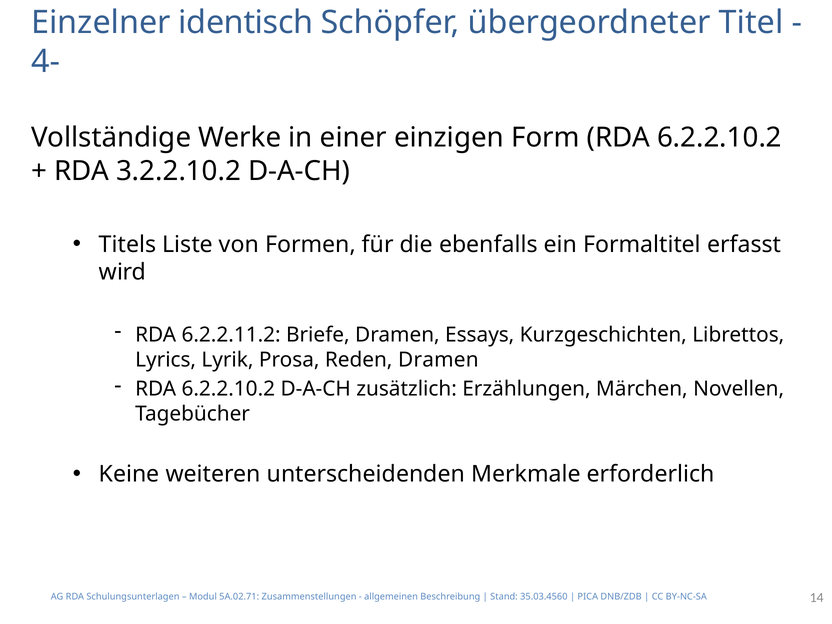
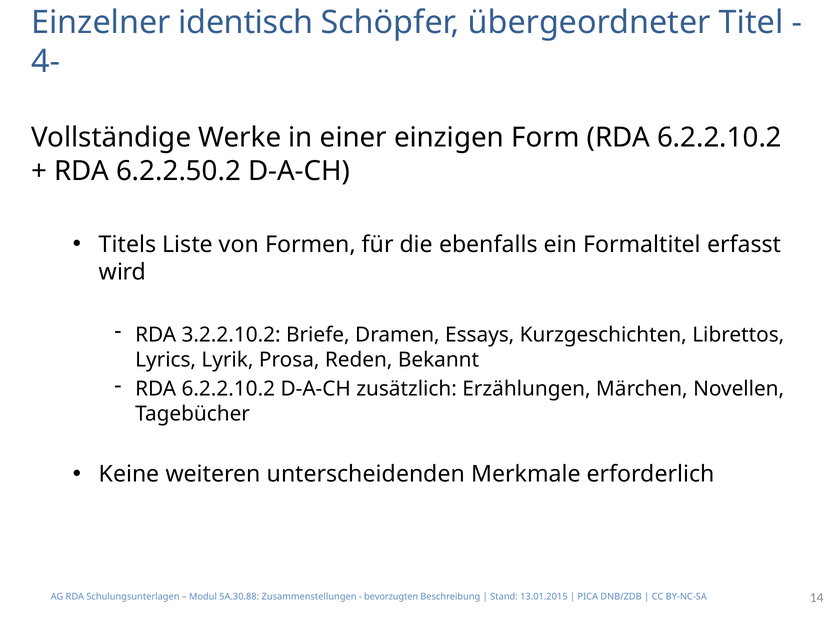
3.2.2.10.2: 3.2.2.10.2 -> 6.2.2.50.2 (179, 171)
6.2.2.11.2: 6.2.2.11.2 -> 3.2.2.10.2 (231, 335)
Reden Dramen: Dramen -> Bekannt (438, 360)
5A.02.71: 5A.02.71 -> 5A.30.88 (239, 597)
allgemeinen: allgemeinen -> bevorzugten (391, 597)
35.03.4560: 35.03.4560 -> 13.01.2015 (544, 597)
